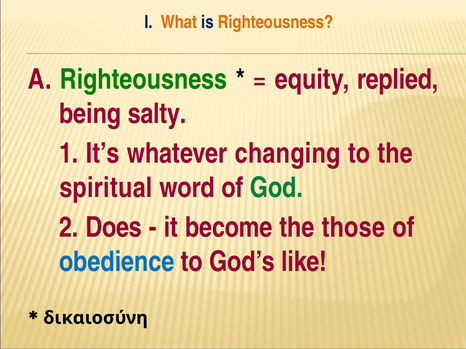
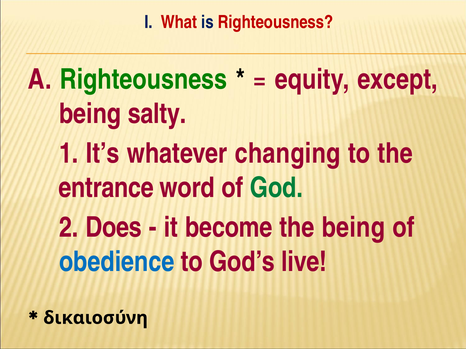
What colour: orange -> red (179, 22)
Righteousness colour: orange -> red (276, 22)
replied: replied -> except (398, 80)
spiritual: spiritual -> entrance (106, 188)
the those: those -> being (353, 228)
like: like -> live (304, 262)
